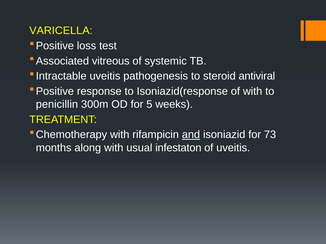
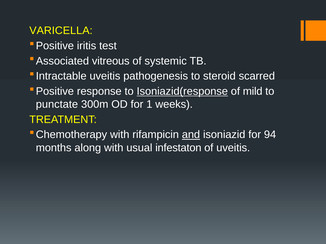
loss: loss -> iritis (87, 46)
antiviral: antiviral -> scarred (257, 76)
Isoniazid(response underline: none -> present (182, 91)
of with: with -> mild (253, 91)
penicillin: penicillin -> punctate (57, 105)
5: 5 -> 1 (149, 105)
73: 73 -> 94 (270, 135)
